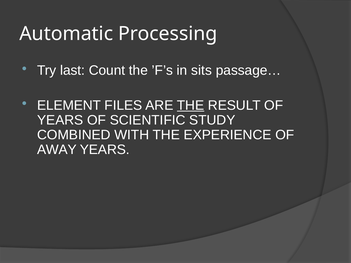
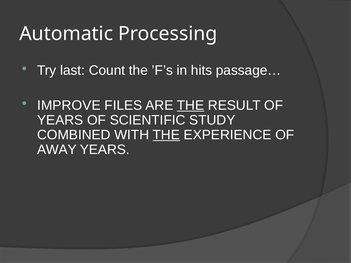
sits: sits -> hits (202, 70)
ELEMENT: ELEMENT -> IMPROVE (69, 105)
THE underline: none -> present (166, 135)
